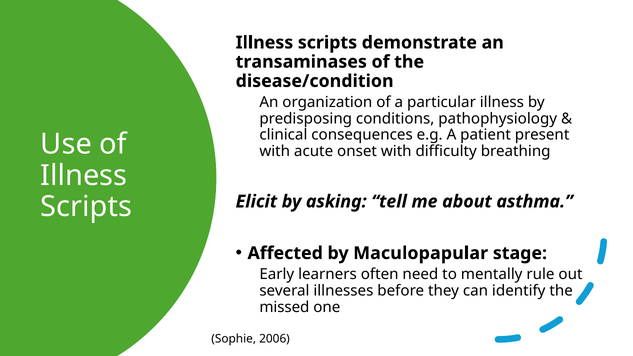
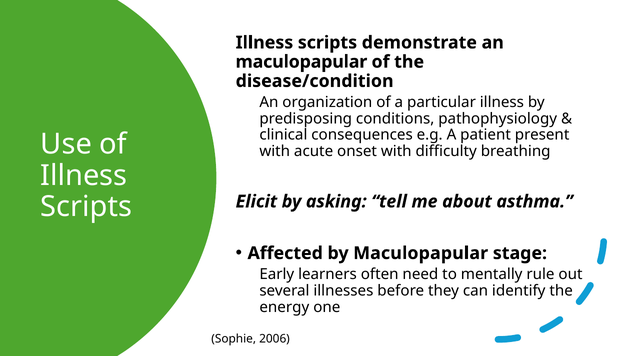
transaminases: transaminases -> maculopapular (301, 62)
missed: missed -> energy (284, 307)
